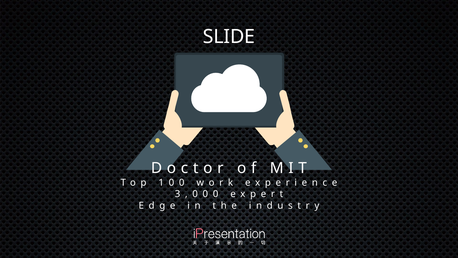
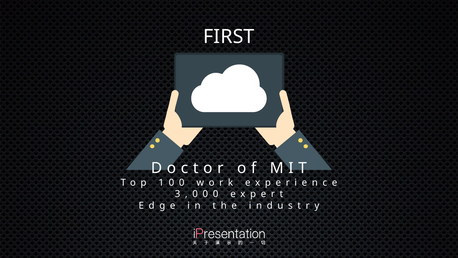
SLIDE: SLIDE -> FIRST (229, 37)
